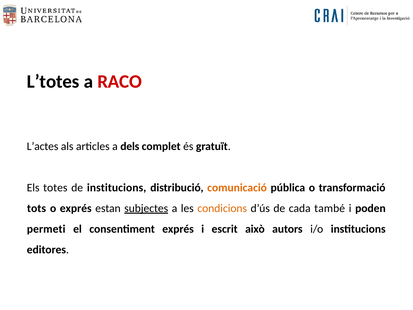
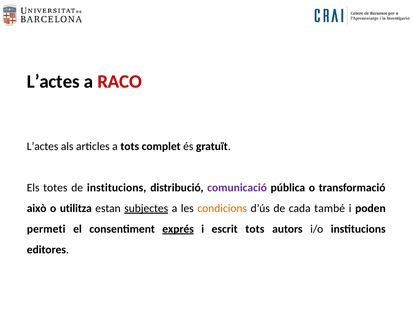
L’totes: L’totes -> L’actes (53, 82)
a dels: dels -> tots (130, 146)
comunicació colour: orange -> purple (237, 187)
tots: tots -> això (37, 208)
o exprés: exprés -> utilitza (76, 208)
exprés underline: none -> present (178, 229)
escrit això: això -> tots (255, 229)
